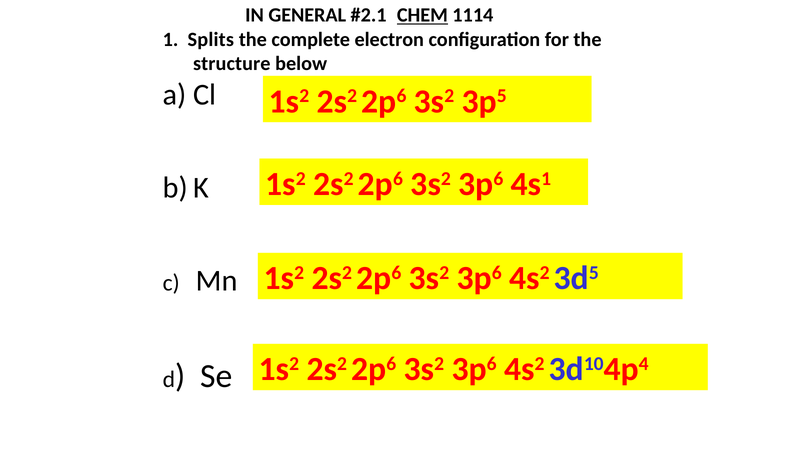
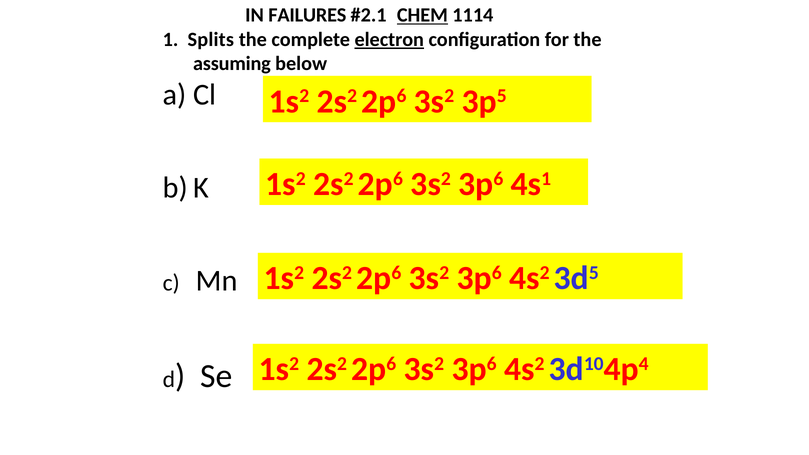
GENERAL: GENERAL -> FAILURES (307, 15)
electron underline: none -> present (389, 40)
structure: structure -> assuming (232, 64)
